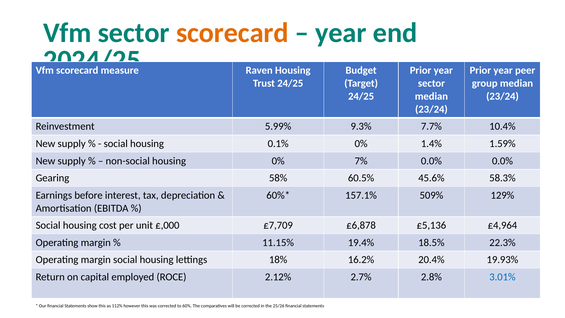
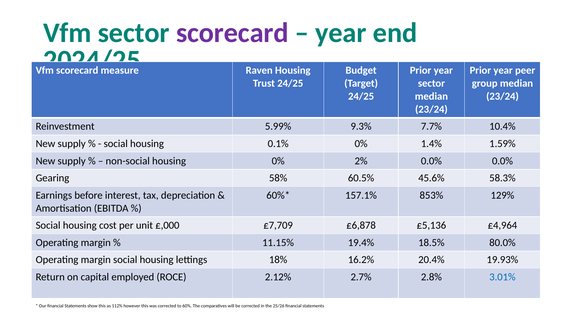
scorecard colour: orange -> purple (232, 33)
7%: 7% -> 2% (361, 161)
509%: 509% -> 853% (431, 195)
22.3%: 22.3% -> 80.0% (502, 242)
